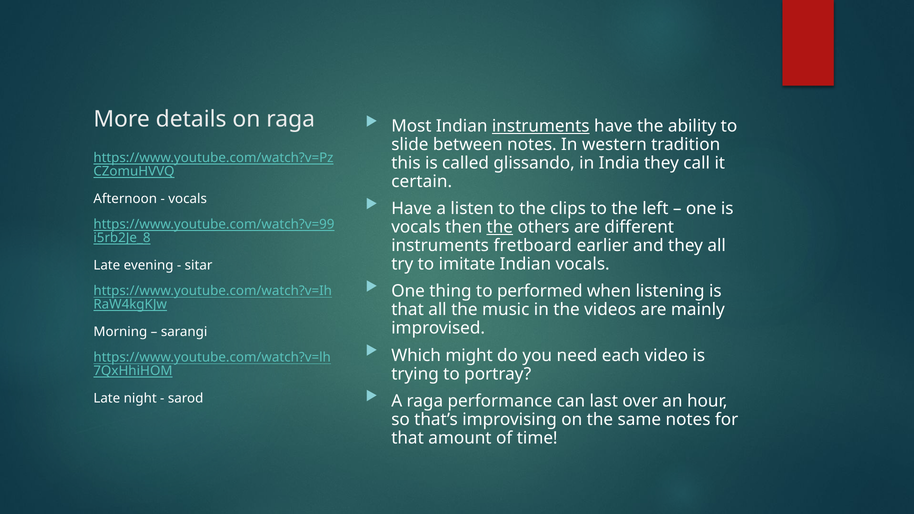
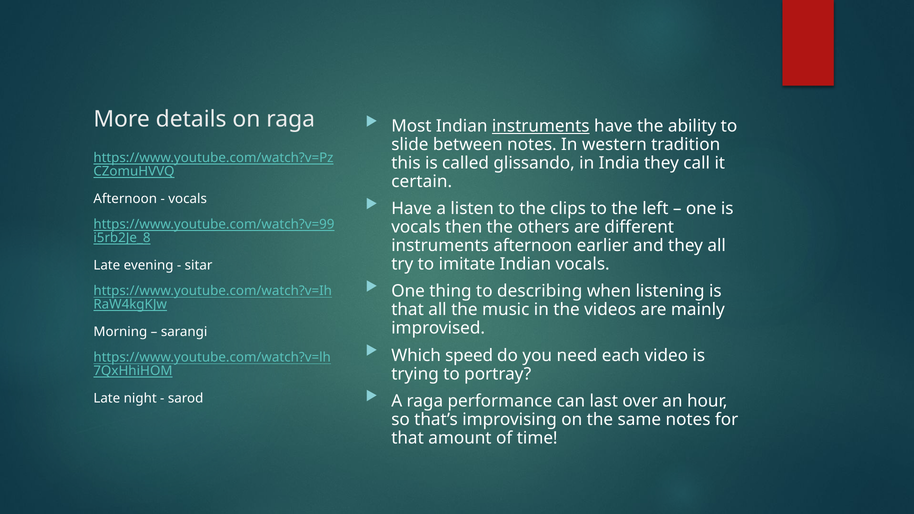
the underline: present -> none (500, 227)
instruments fretboard: fretboard -> afternoon (533, 246)
performed: performed -> describing (540, 291)
might: might -> speed (469, 355)
